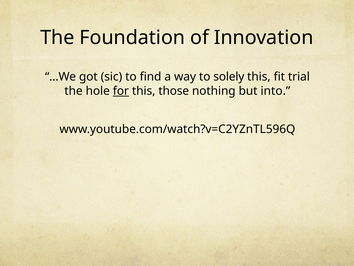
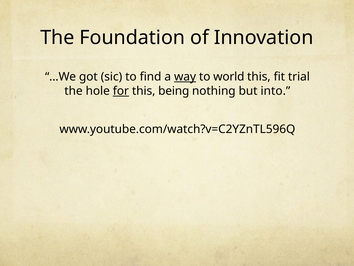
way underline: none -> present (185, 77)
solely: solely -> world (229, 77)
those: those -> being (174, 91)
